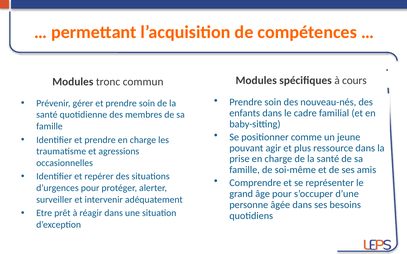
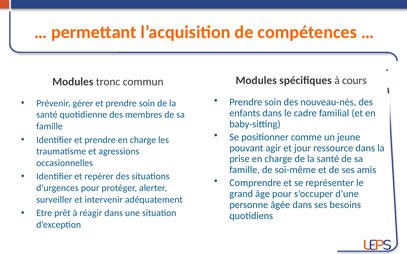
plus: plus -> jour (303, 148)
